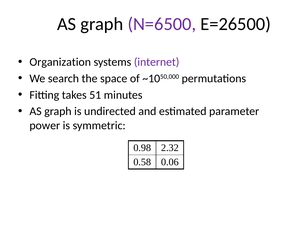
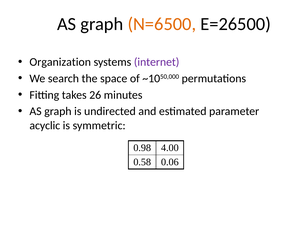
N=6500 colour: purple -> orange (162, 24)
51: 51 -> 26 (95, 95)
power: power -> acyclic (45, 126)
2.32: 2.32 -> 4.00 (170, 148)
